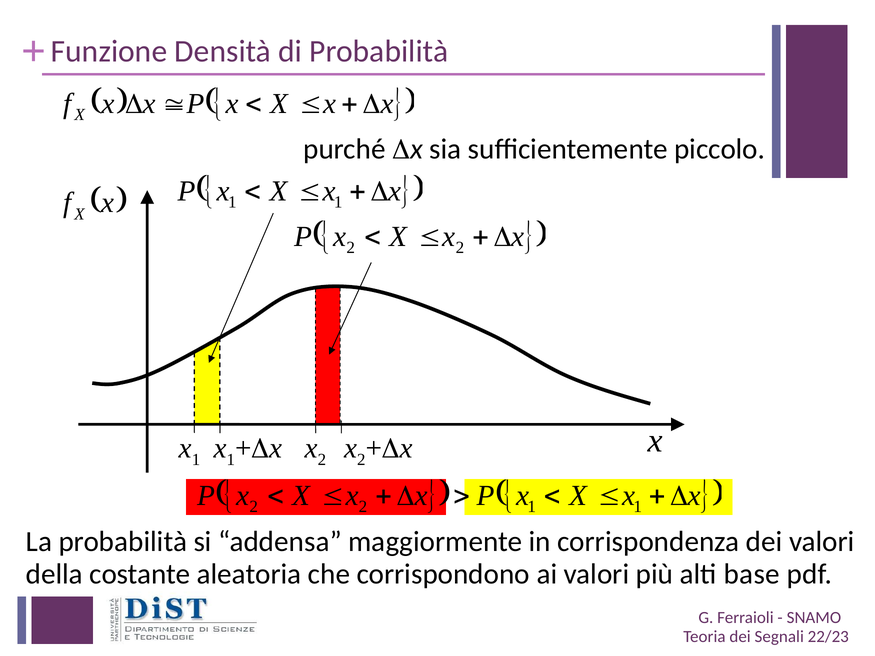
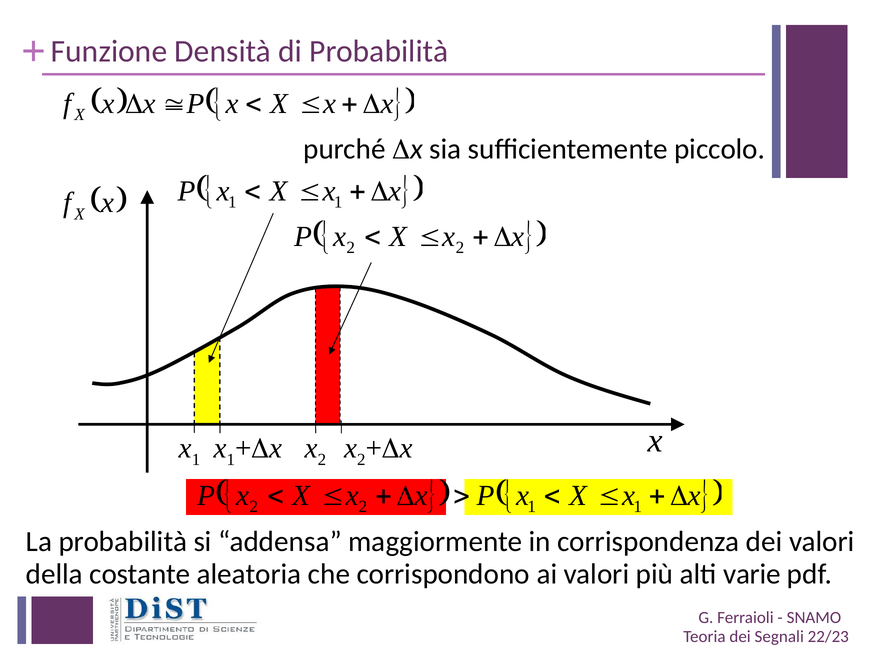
base: base -> varie (752, 574)
